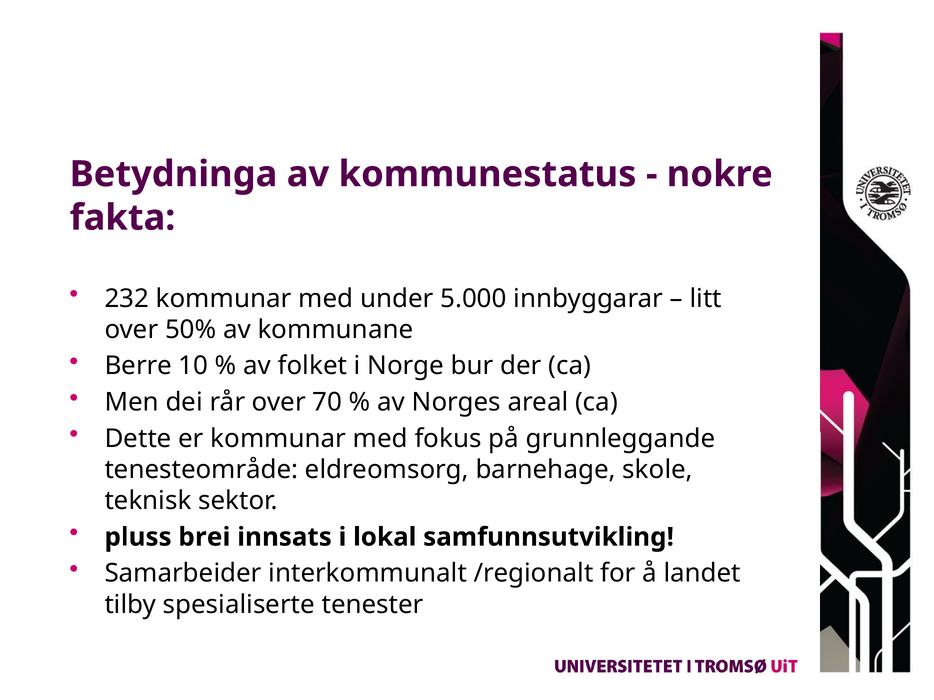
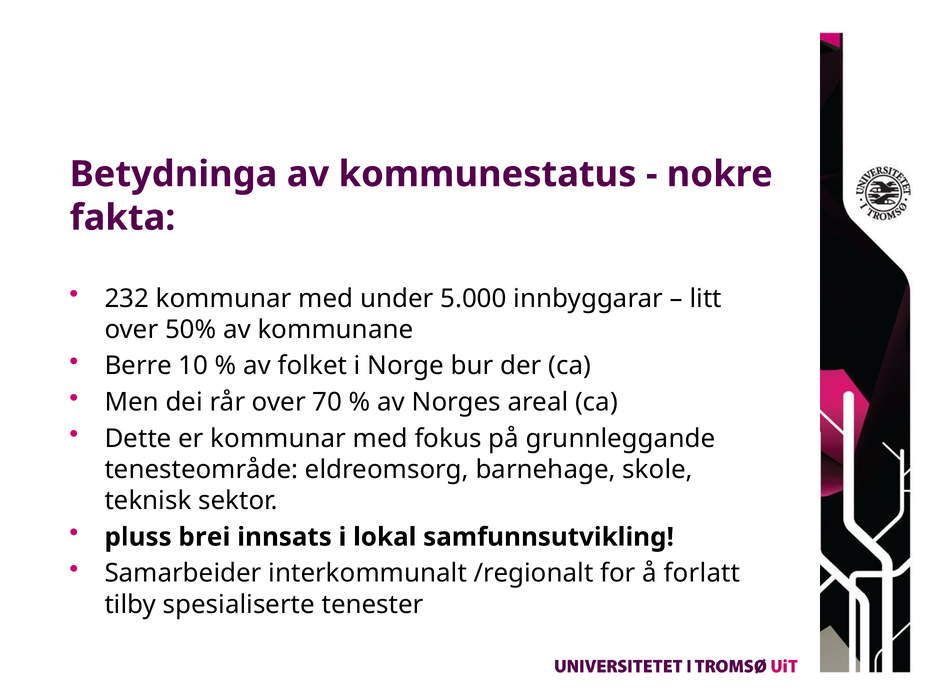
landet: landet -> forlatt (702, 574)
